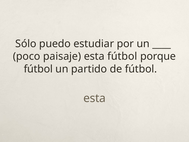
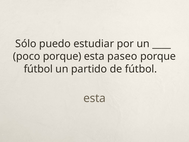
poco paisaje: paisaje -> porque (62, 56)
esta fútbol: fútbol -> paseo (122, 56)
